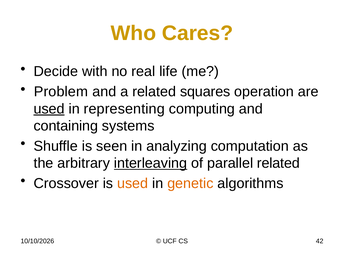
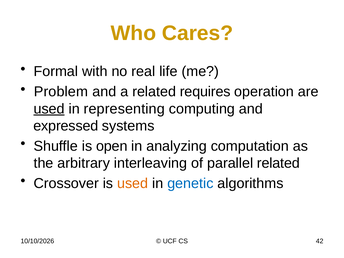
Decide: Decide -> Formal (56, 72)
squares: squares -> requires (205, 92)
containing: containing -> expressed (66, 126)
seen: seen -> open (112, 146)
interleaving underline: present -> none (151, 163)
genetic colour: orange -> blue (190, 183)
